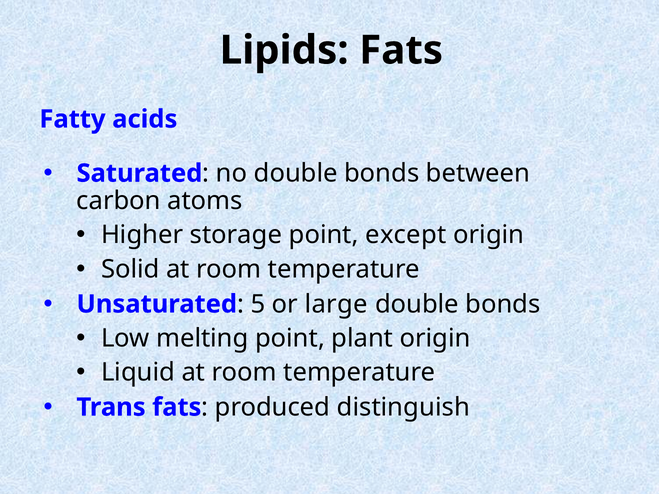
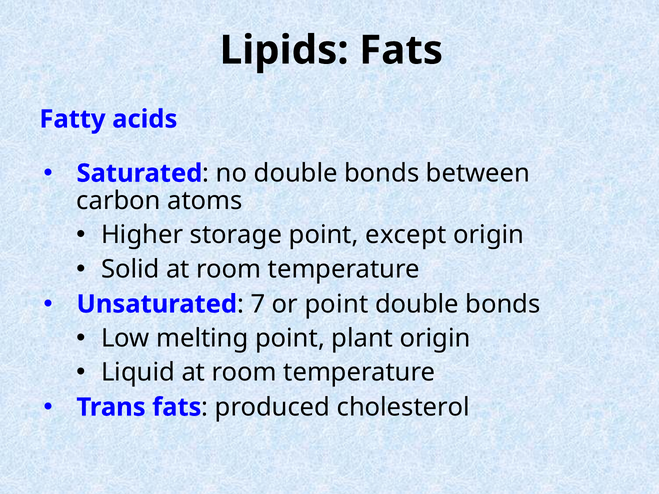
5: 5 -> 7 (258, 304)
or large: large -> point (336, 304)
distinguish: distinguish -> cholesterol (403, 407)
